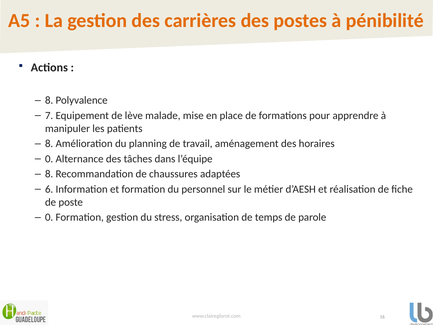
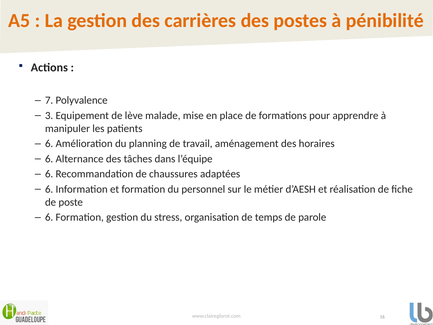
8: 8 -> 7 (49, 100)
7: 7 -> 3 (49, 115)
8: 8 -> 6 (49, 144)
0: 0 -> 6 (49, 159)
8: 8 -> 6 (49, 174)
0: 0 -> 6 (49, 217)
